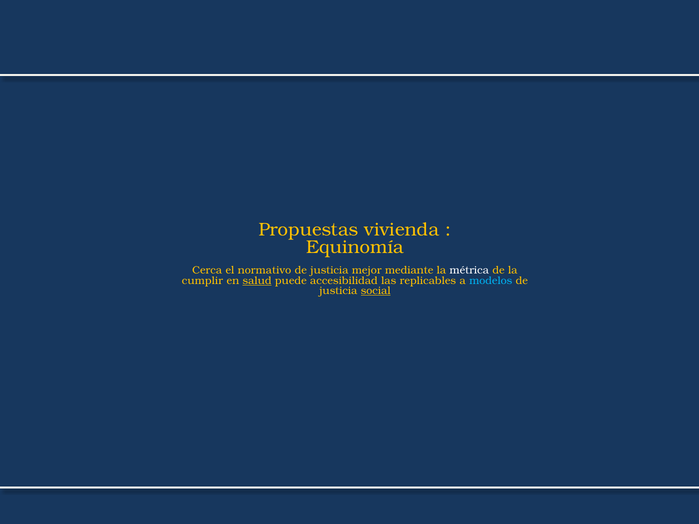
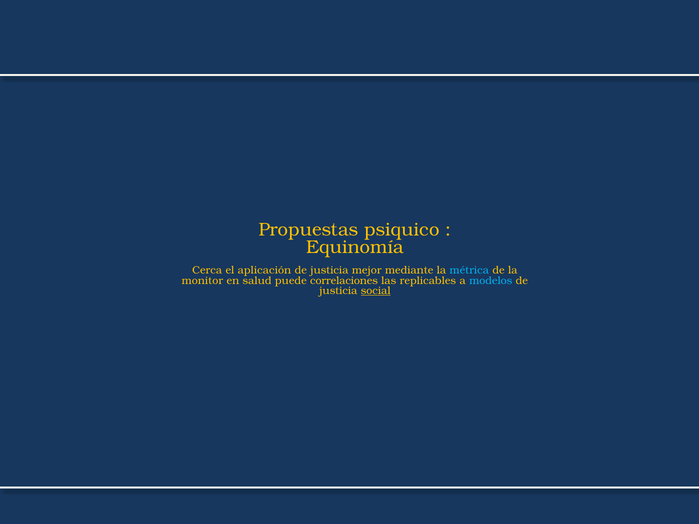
vivienda: vivienda -> psiquico (402, 230)
normativo: normativo -> aplicación (264, 270)
métrica colour: white -> light blue (469, 270)
cumplir: cumplir -> monitor (202, 281)
salud underline: present -> none (257, 281)
accesibilidad: accesibilidad -> correlaciones (344, 281)
